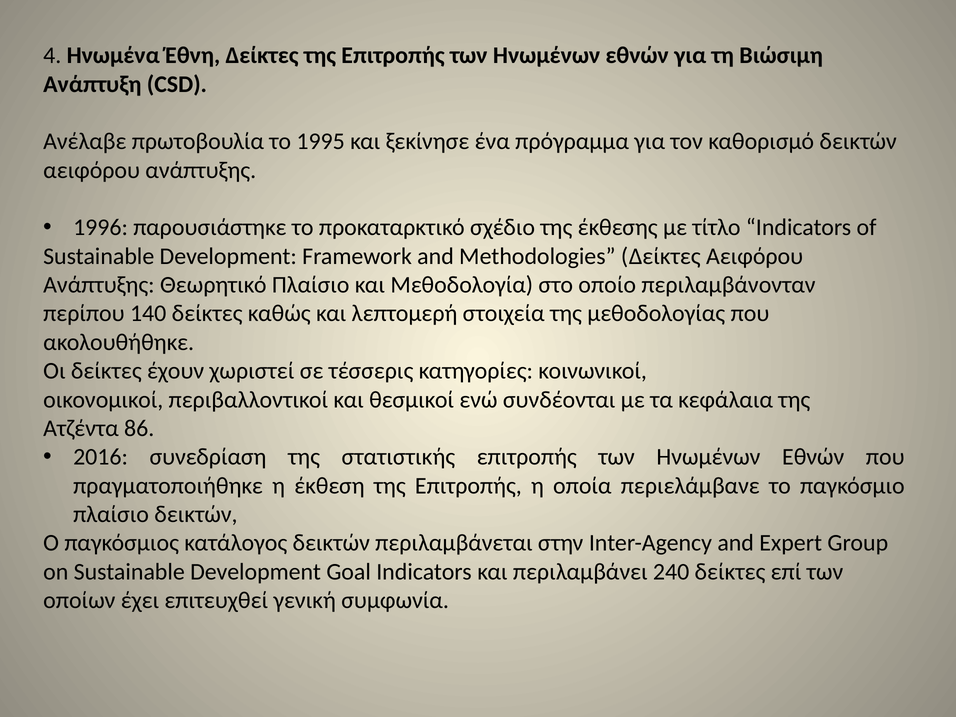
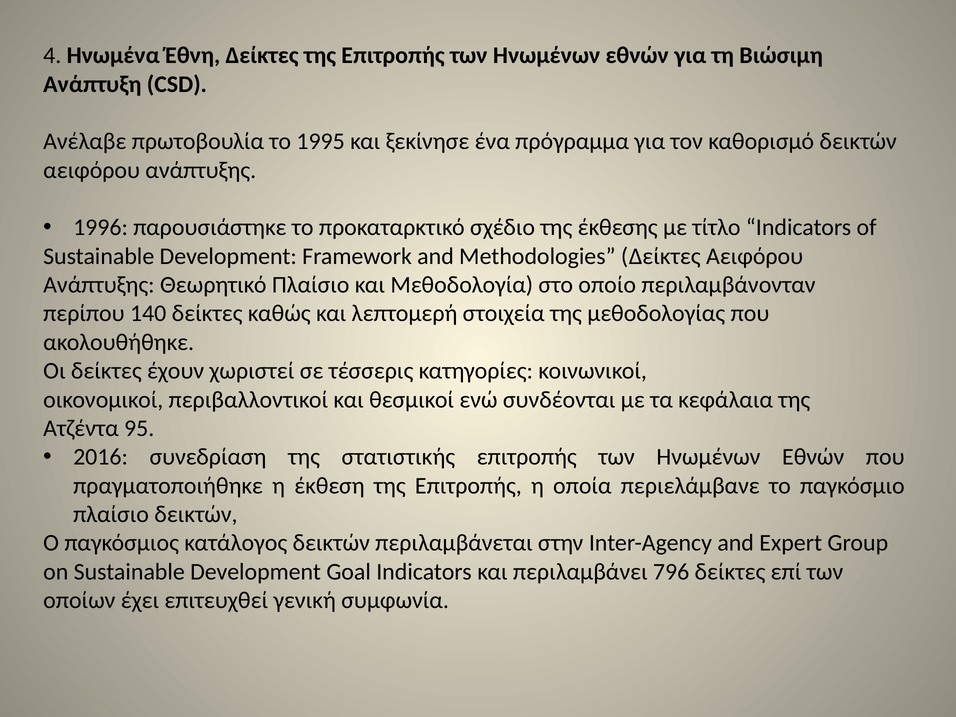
86: 86 -> 95 (139, 428)
240: 240 -> 796 (671, 572)
